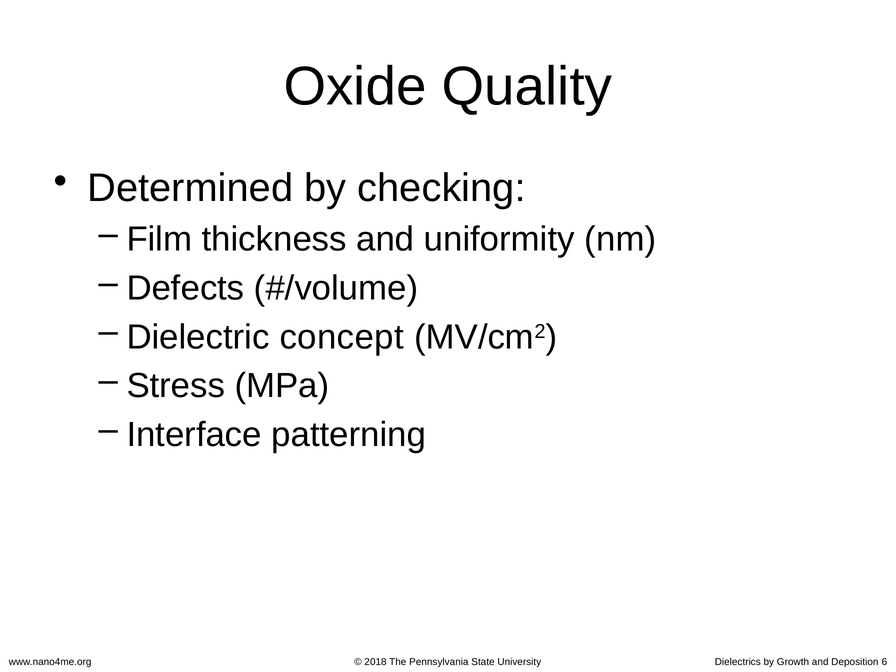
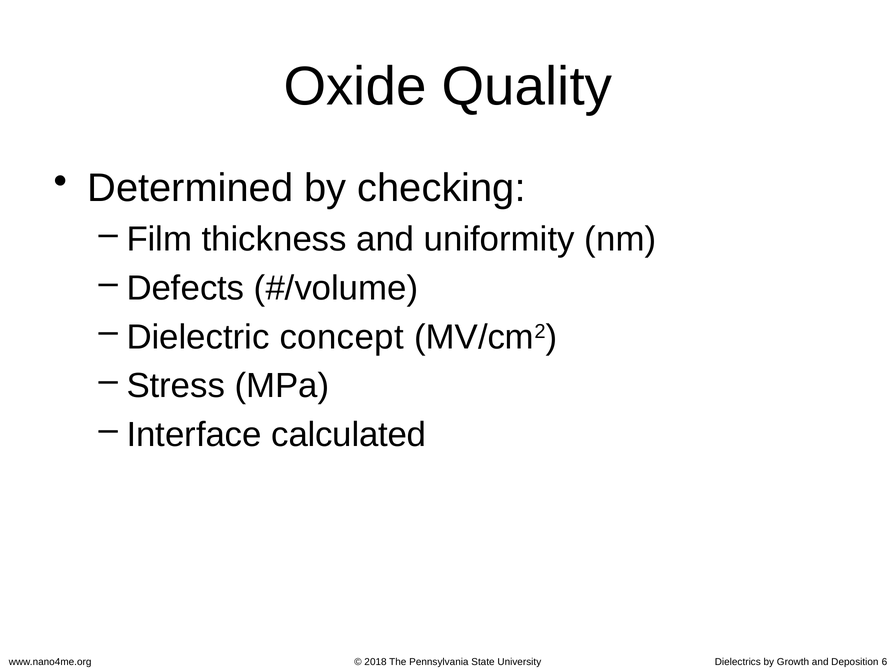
patterning: patterning -> calculated (349, 435)
